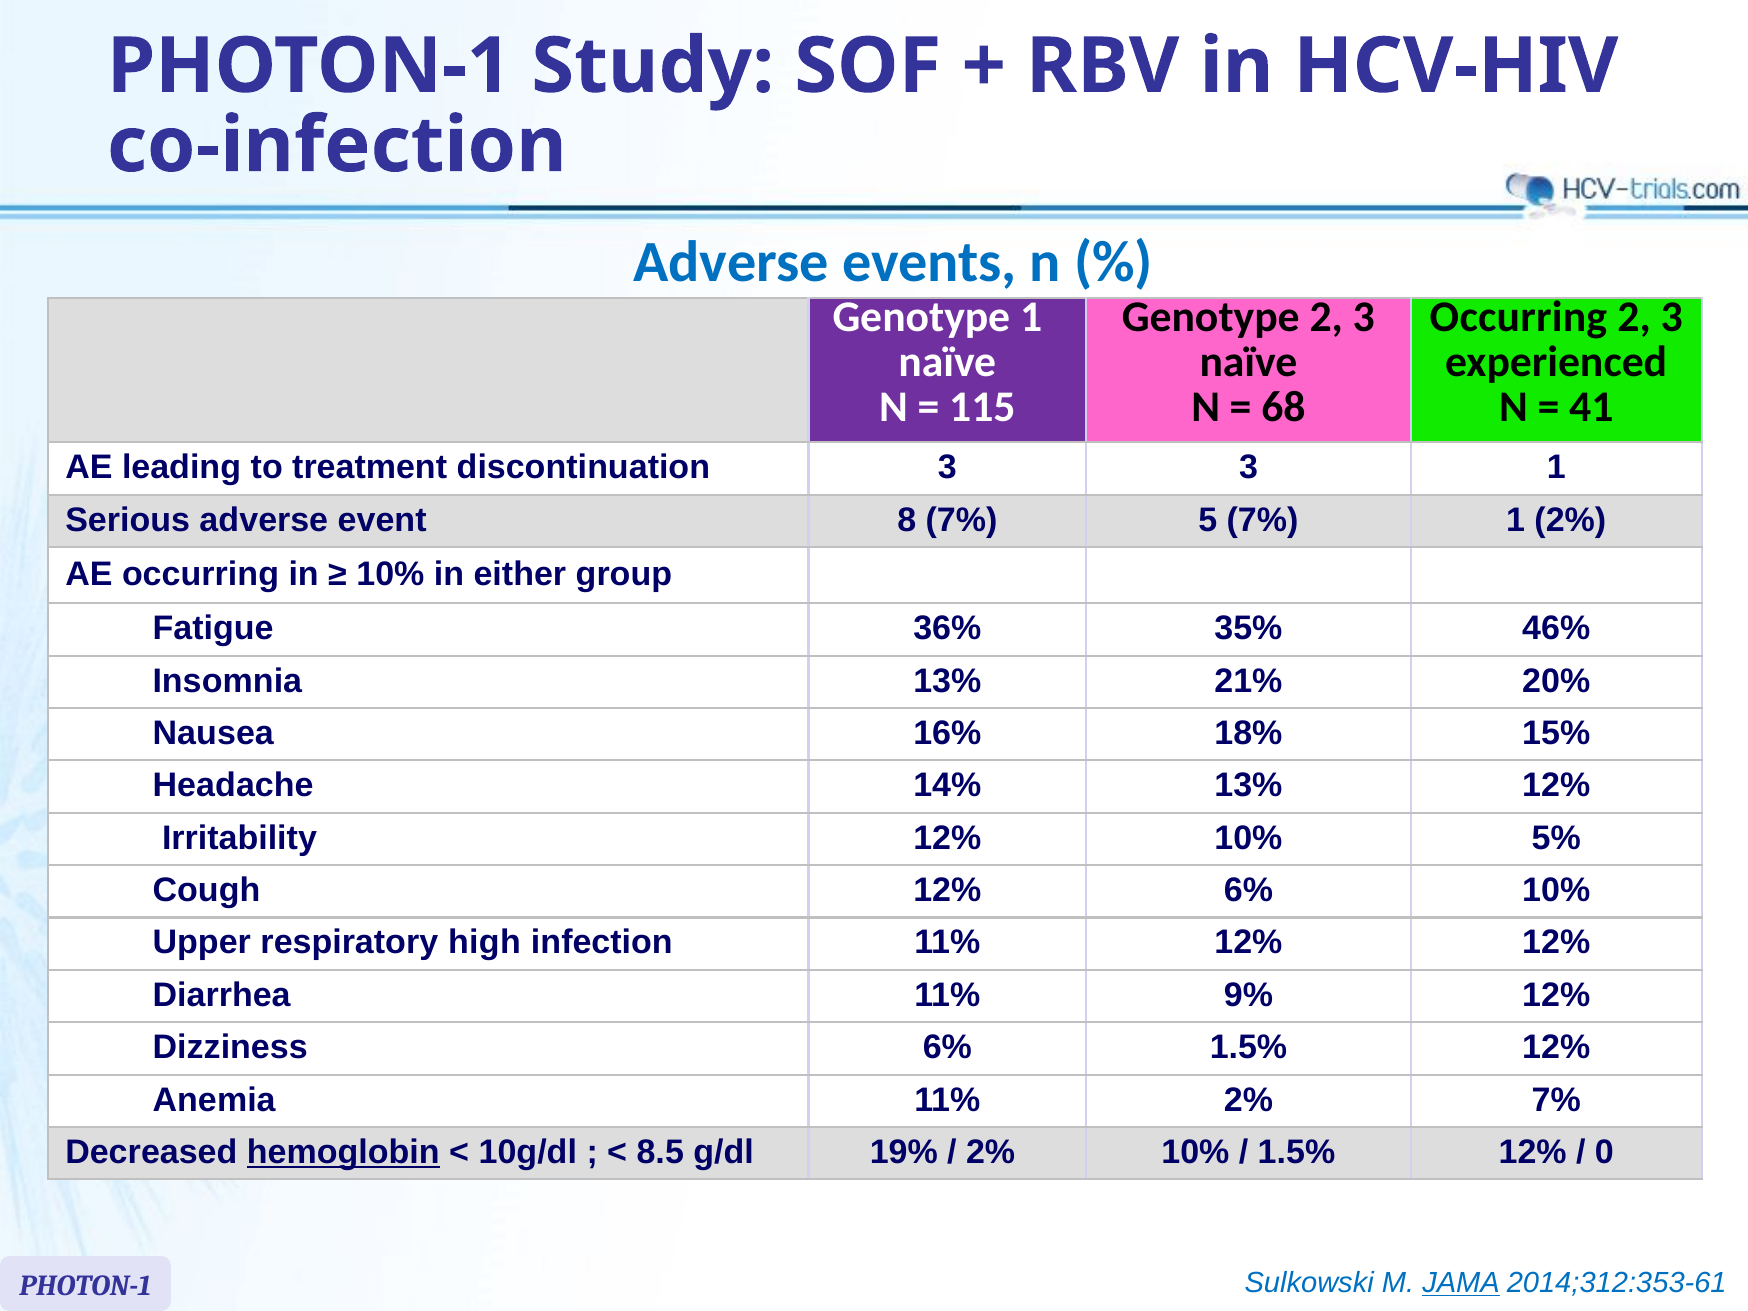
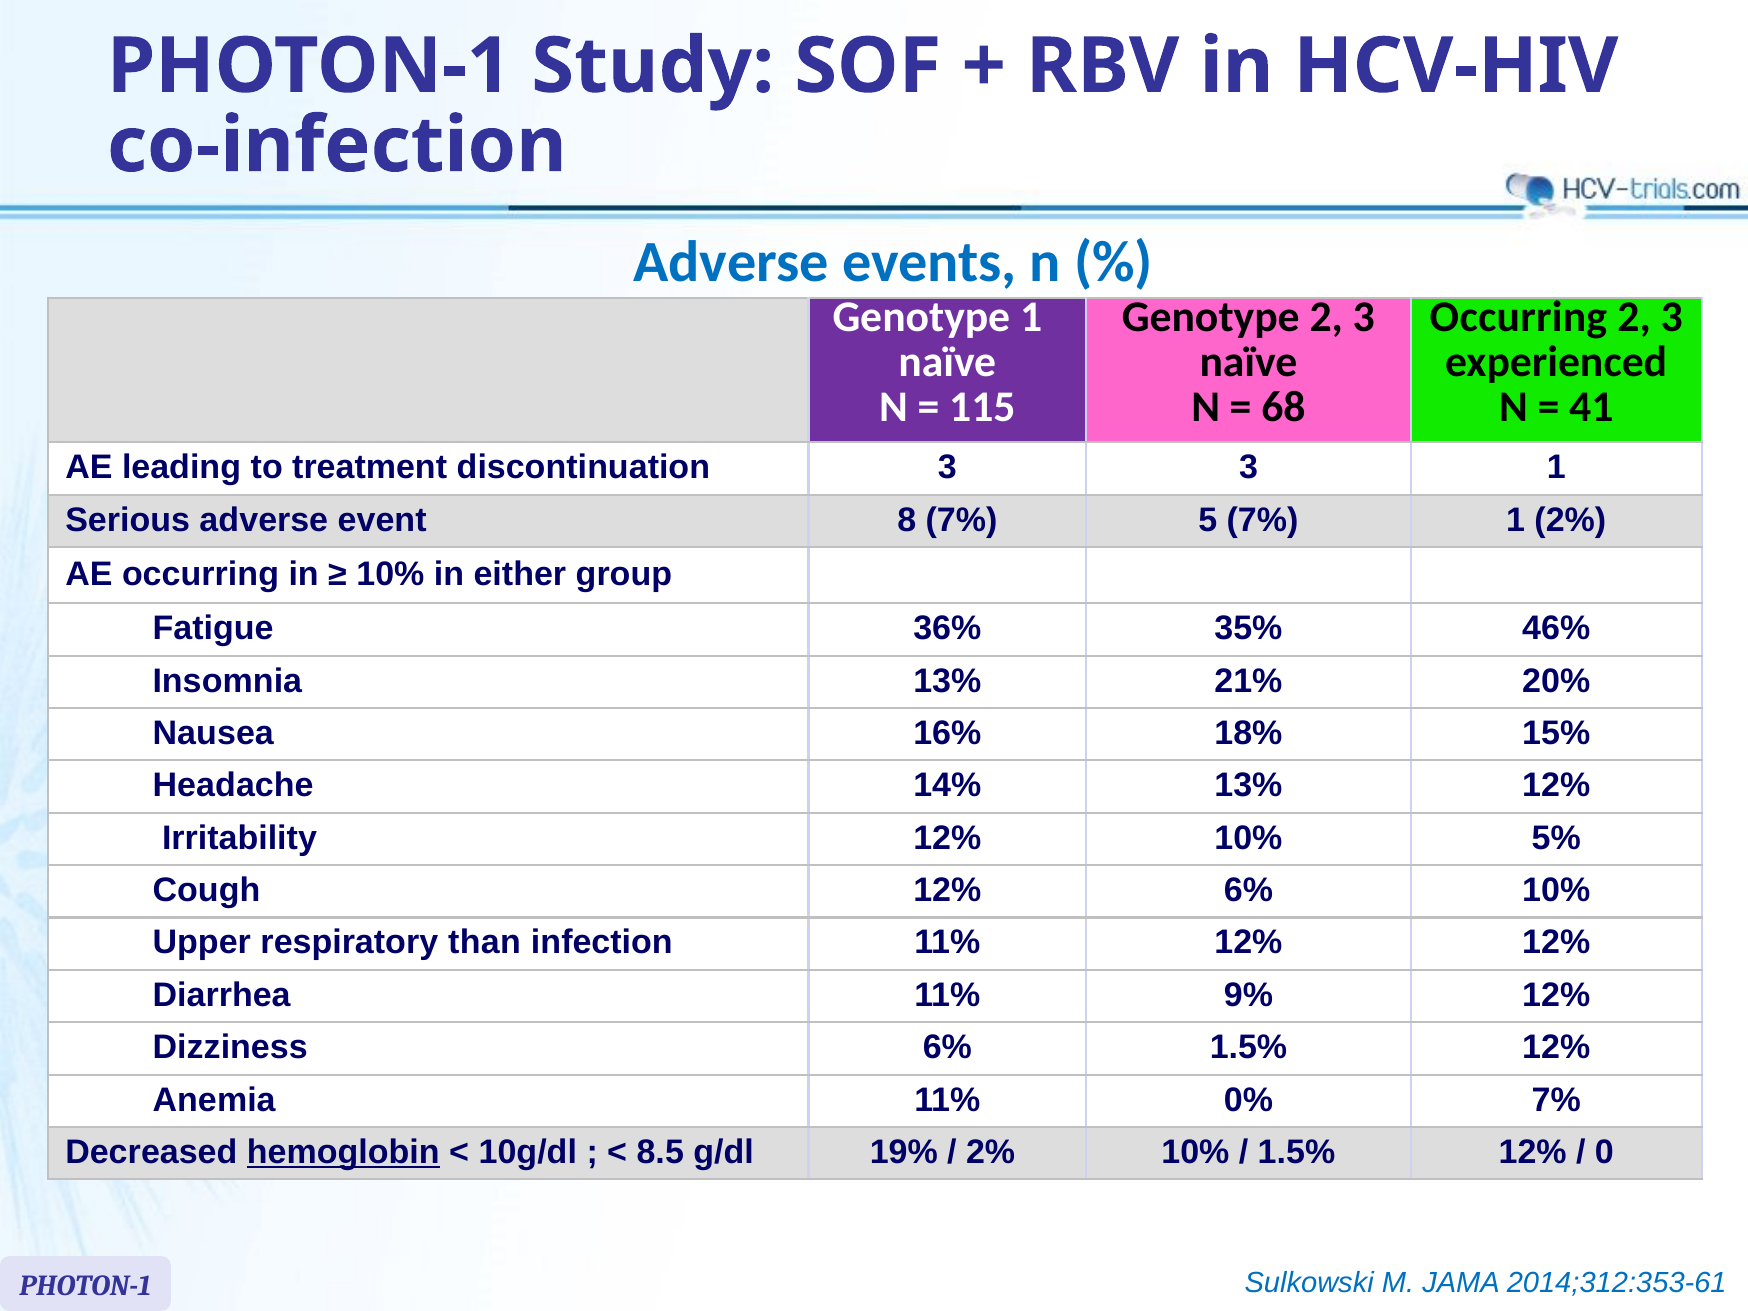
high: high -> than (484, 943)
11% 2%: 2% -> 0% (1248, 1100)
JAMA underline: present -> none (1461, 1283)
